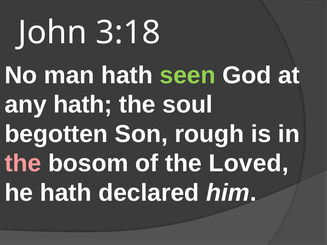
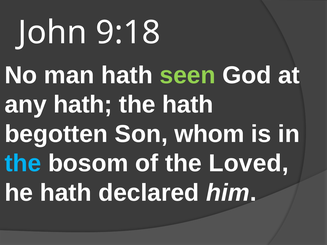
3:18: 3:18 -> 9:18 (128, 33)
the soul: soul -> hath (188, 105)
rough: rough -> whom (209, 134)
the colour: pink -> light blue (23, 164)
